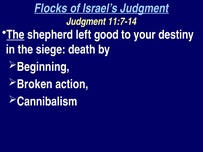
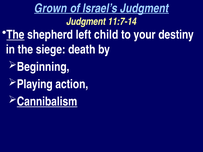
Flocks: Flocks -> Grown (51, 8)
good: good -> child (106, 35)
Broken: Broken -> Playing (35, 84)
Cannibalism underline: none -> present (47, 102)
